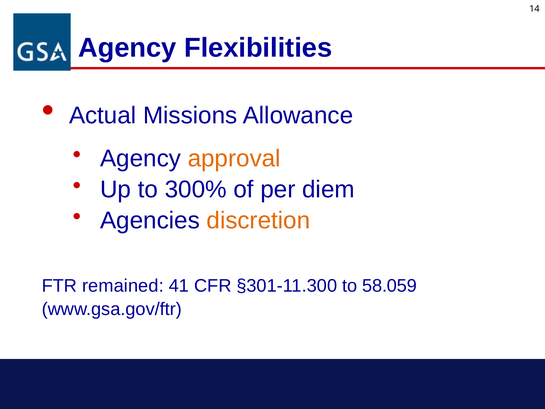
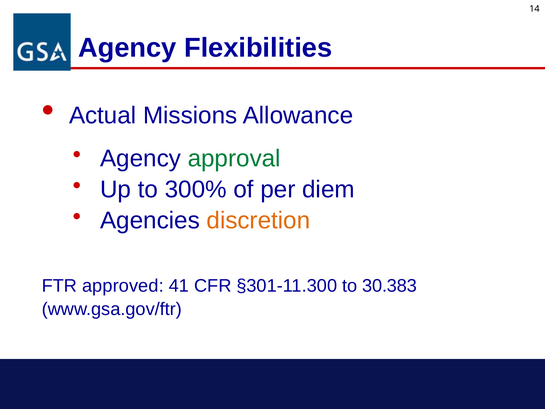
approval colour: orange -> green (234, 158)
remained: remained -> approved (123, 286)
58.059: 58.059 -> 30.383 (390, 286)
